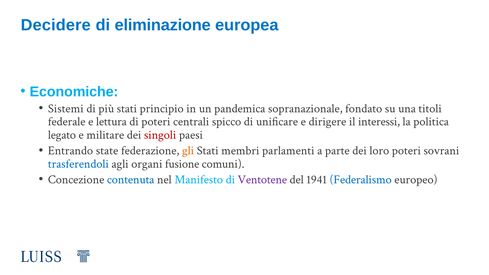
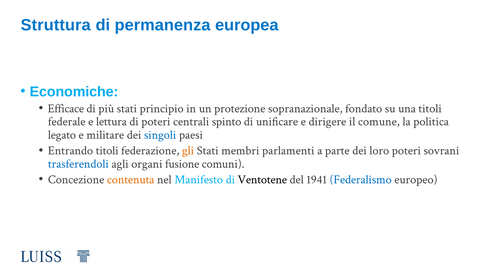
Decidere: Decidere -> Struttura (56, 25)
eliminazione: eliminazione -> permanenza (163, 25)
Sistemi: Sistemi -> Efficace (66, 108)
pandemica: pandemica -> protezione (240, 108)
spicco: spicco -> spinto (227, 122)
interessi: interessi -> comune (379, 122)
singoli colour: red -> blue (160, 135)
Entrando state: state -> titoli (107, 151)
contenuta colour: blue -> orange (131, 179)
Ventotene colour: purple -> black (262, 179)
